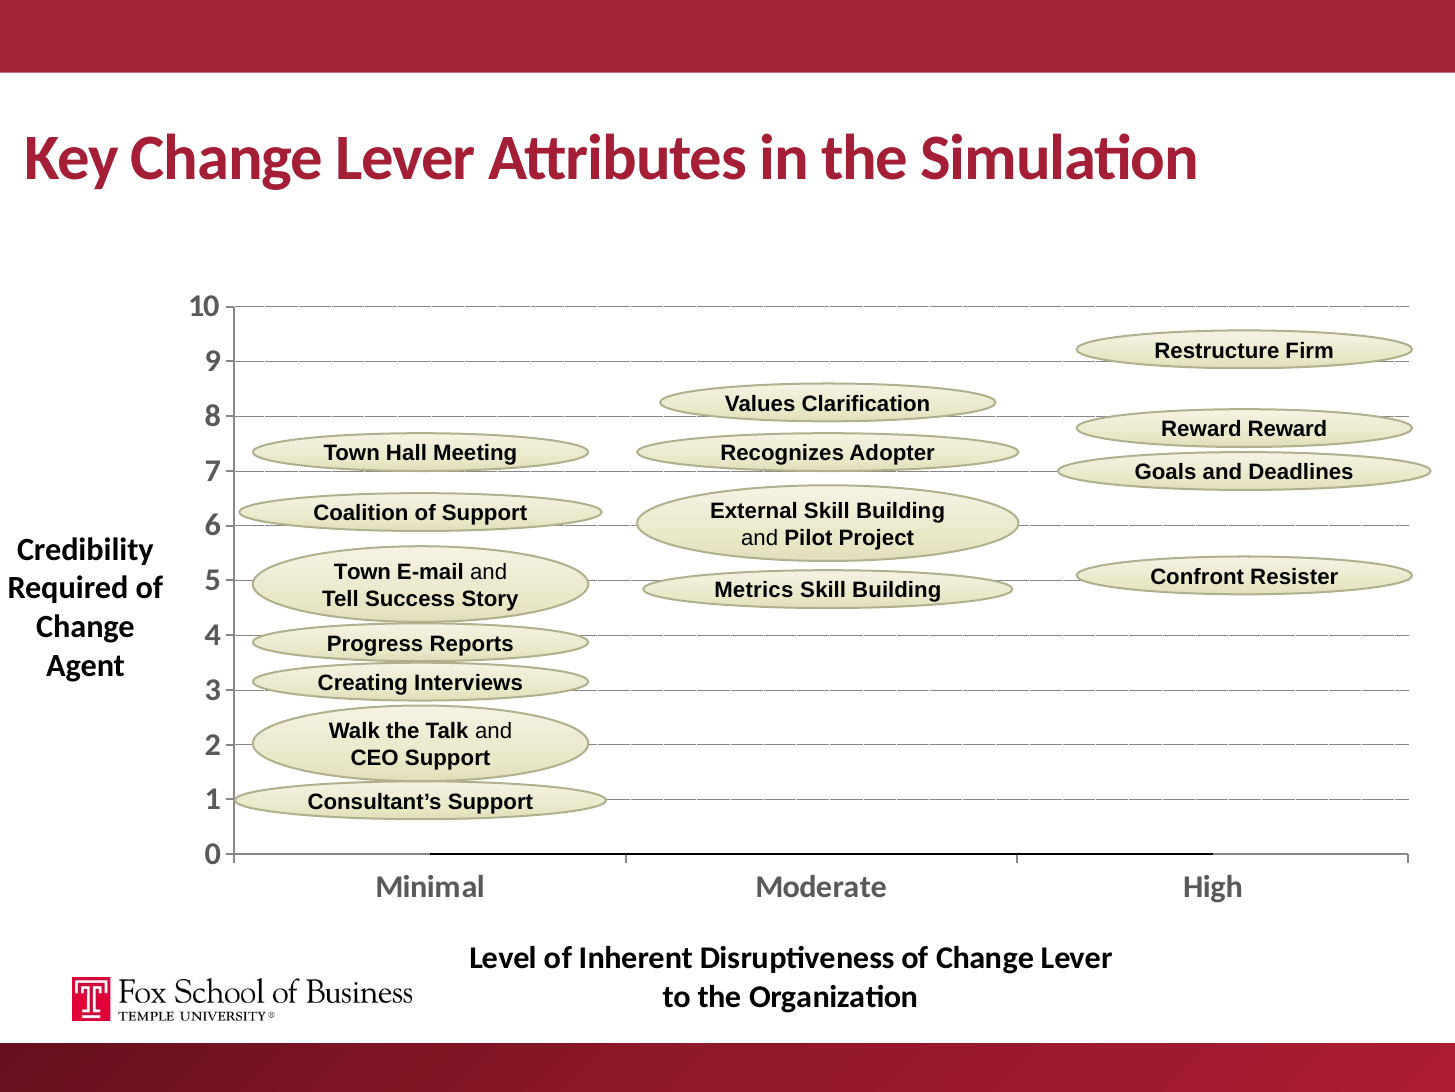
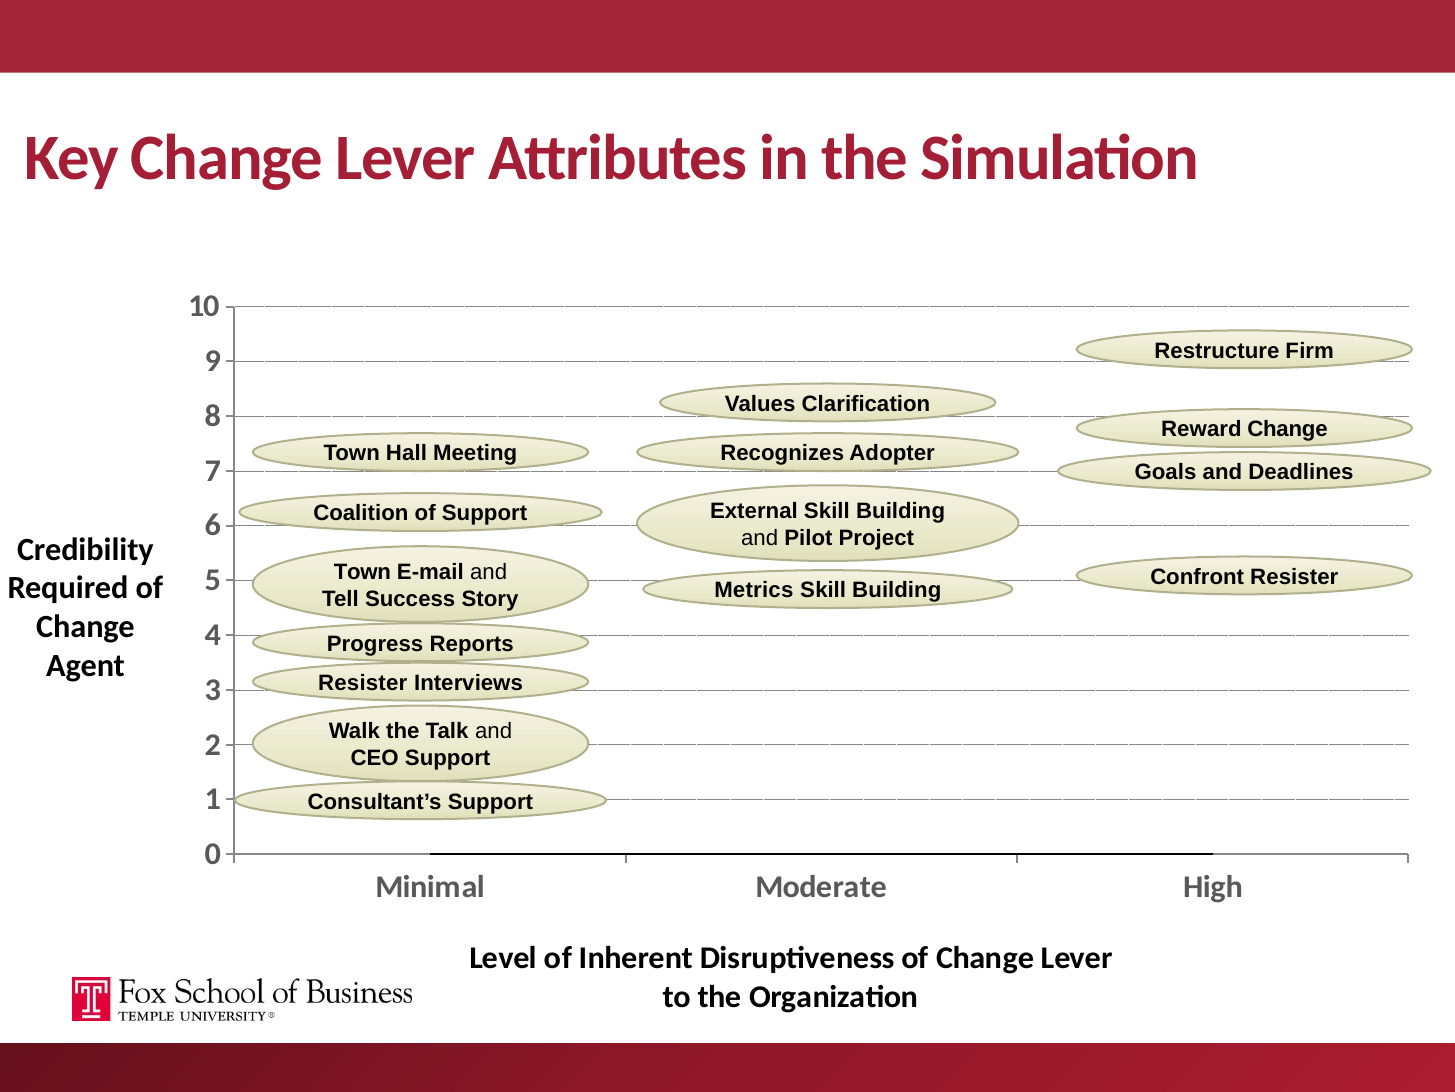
Reward Reward: Reward -> Change (1287, 429)
Creating: Creating -> Resister (363, 683)
